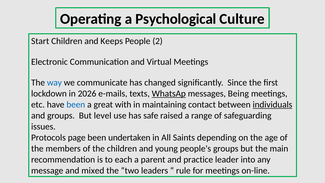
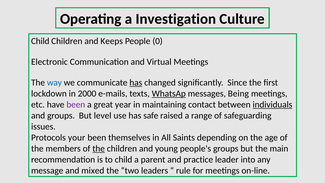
Psychological: Psychological -> Investigation (176, 19)
Start: Start -> Child (40, 41)
2: 2 -> 0 (158, 41)
has underline: none -> present (136, 82)
2026: 2026 -> 2000 (87, 93)
been colour: blue -> purple (76, 104)
with: with -> year (123, 104)
page: page -> your (77, 137)
undertaken: undertaken -> themselves (129, 137)
the underline: none -> present (99, 148)
to each: each -> child (124, 159)
